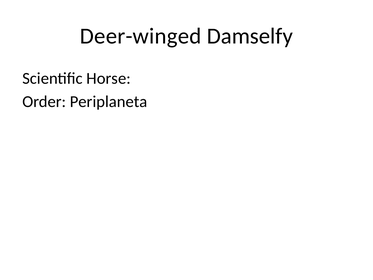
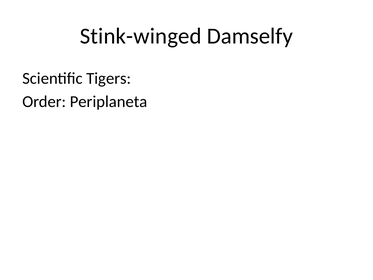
Deer-winged: Deer-winged -> Stink-winged (141, 36)
Horse: Horse -> Tigers (109, 78)
